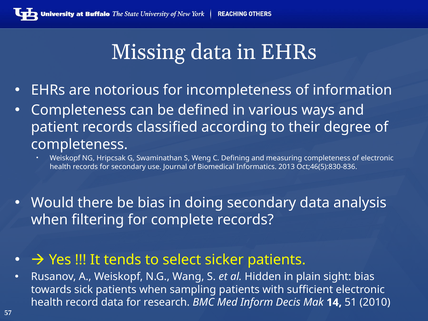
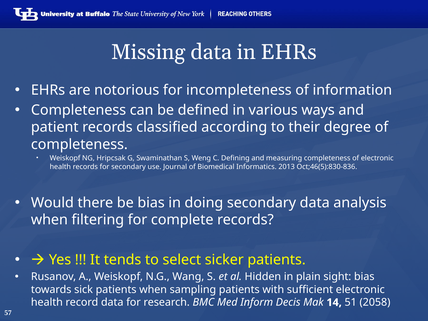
2010: 2010 -> 2058 (375, 302)
